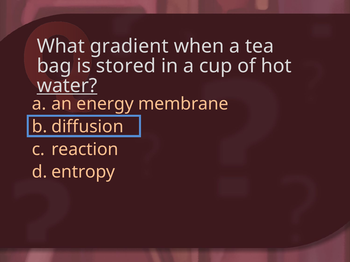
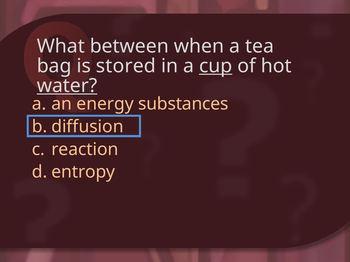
gradient: gradient -> between (129, 46)
cup underline: none -> present (216, 66)
membrane: membrane -> substances (183, 104)
